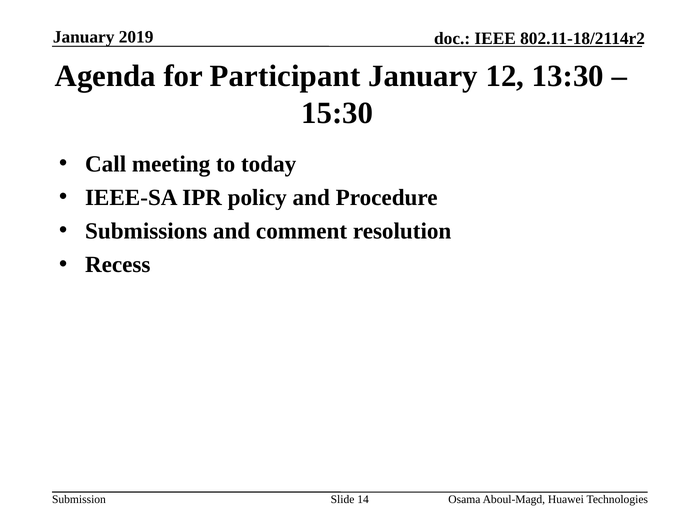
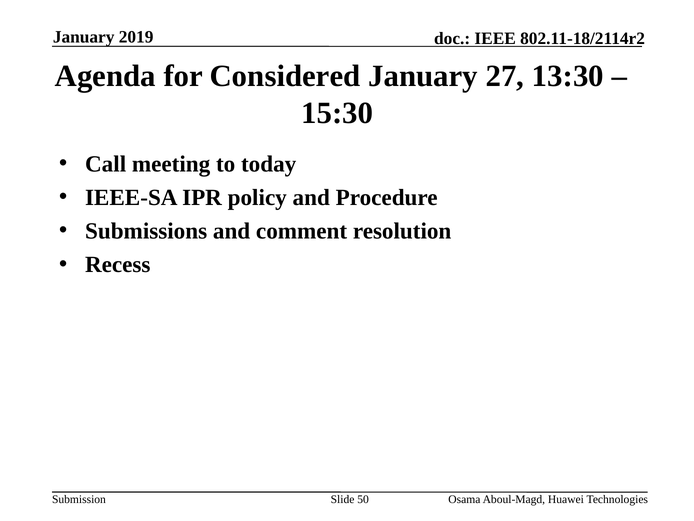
Participant: Participant -> Considered (285, 76)
12: 12 -> 27 (505, 76)
14: 14 -> 50 (363, 499)
